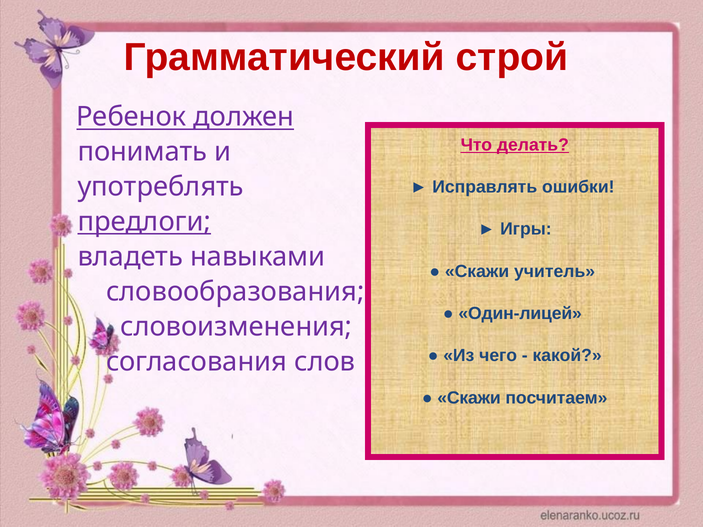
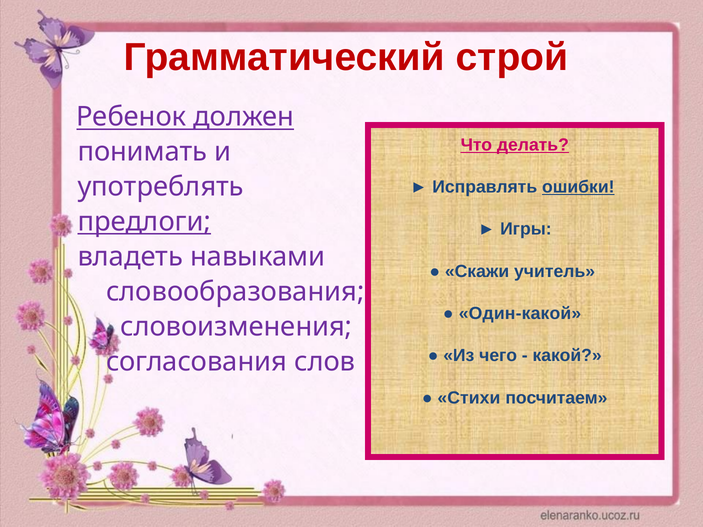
ошибки underline: none -> present (578, 187)
Один-лицей: Один-лицей -> Один-какой (520, 314)
Скажи: Скажи -> Стихи (469, 398)
